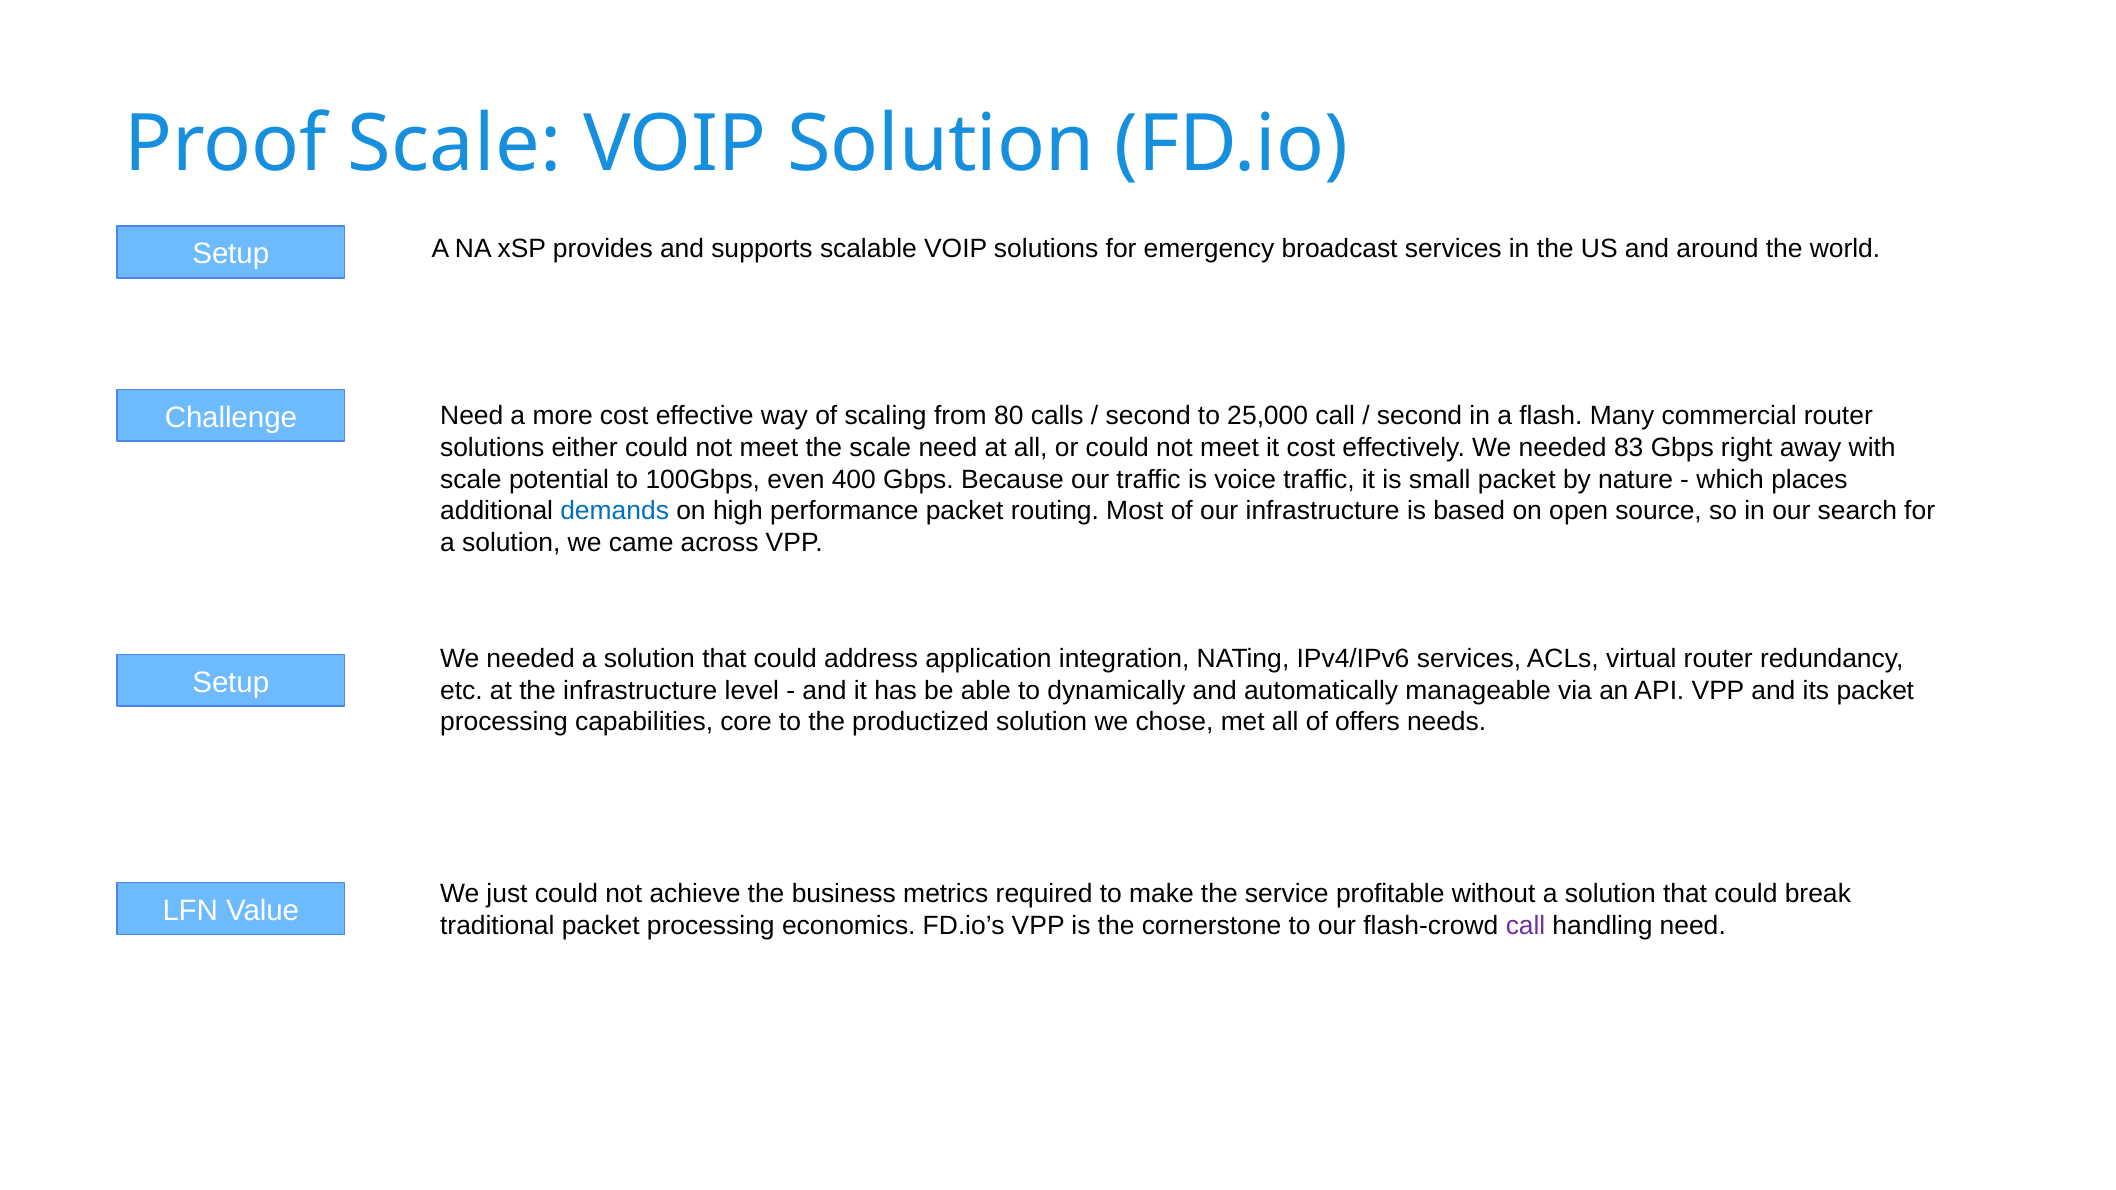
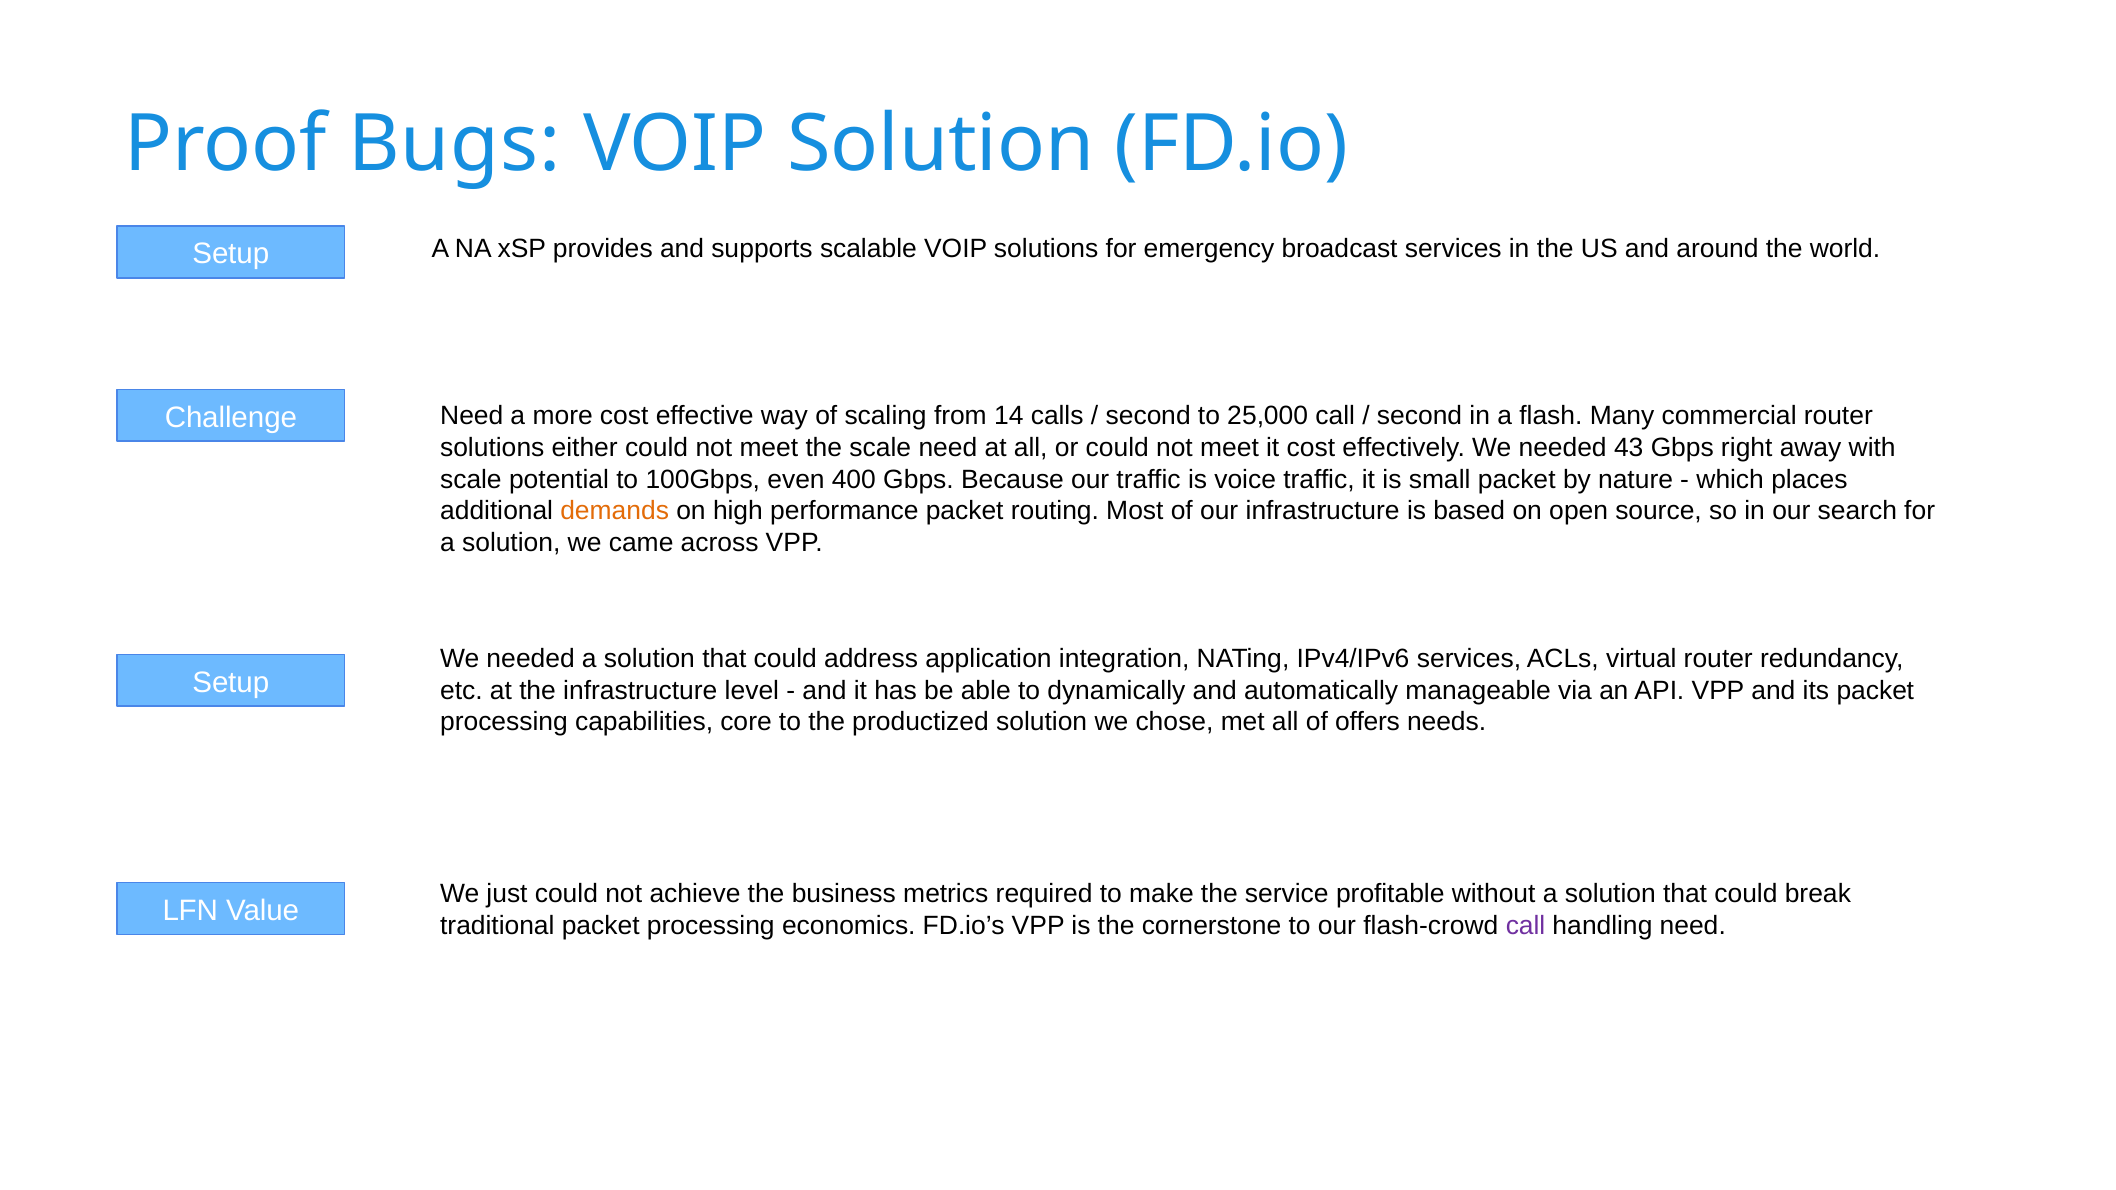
Proof Scale: Scale -> Bugs (454, 144)
80: 80 -> 14 (1009, 416)
83: 83 -> 43 (1629, 448)
demands colour: blue -> orange (615, 511)
